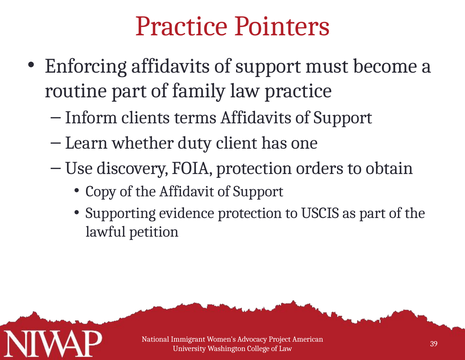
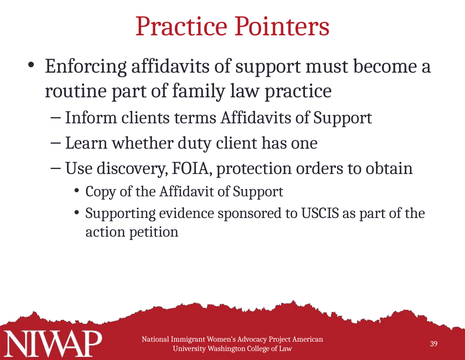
evidence protection: protection -> sponsored (250, 213)
lawful: lawful -> action (106, 231)
